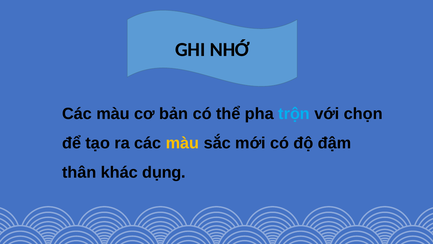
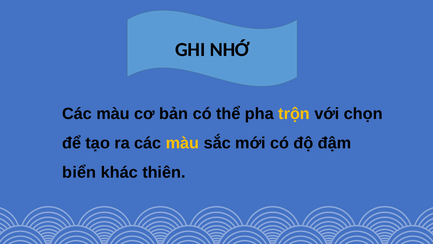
trộn colour: light blue -> yellow (294, 114)
thân: thân -> biển (79, 172)
dụng: dụng -> thiên (164, 172)
